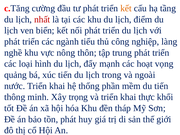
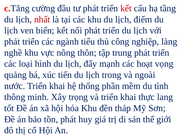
kết colour: orange -> red (126, 8)
du tiến: tiến -> tình (161, 86)
khối: khối -> lang (165, 97)
